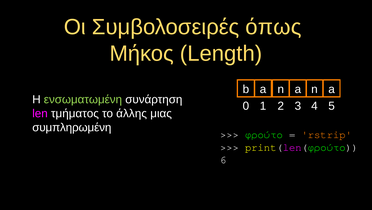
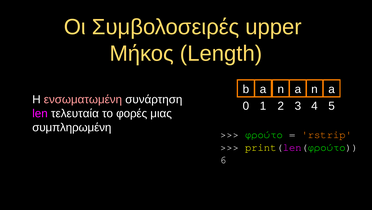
όπως: όπως -> upper (274, 27)
ενσωματωμένη colour: light green -> pink (83, 99)
τμήματος: τμήματος -> τελευταία (75, 113)
άλλης: άλλης -> φορές (132, 113)
